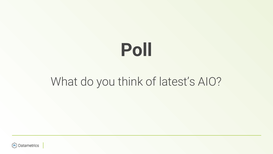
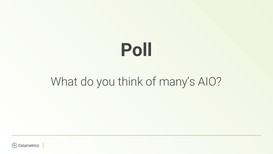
latest’s: latest’s -> many’s (177, 82)
